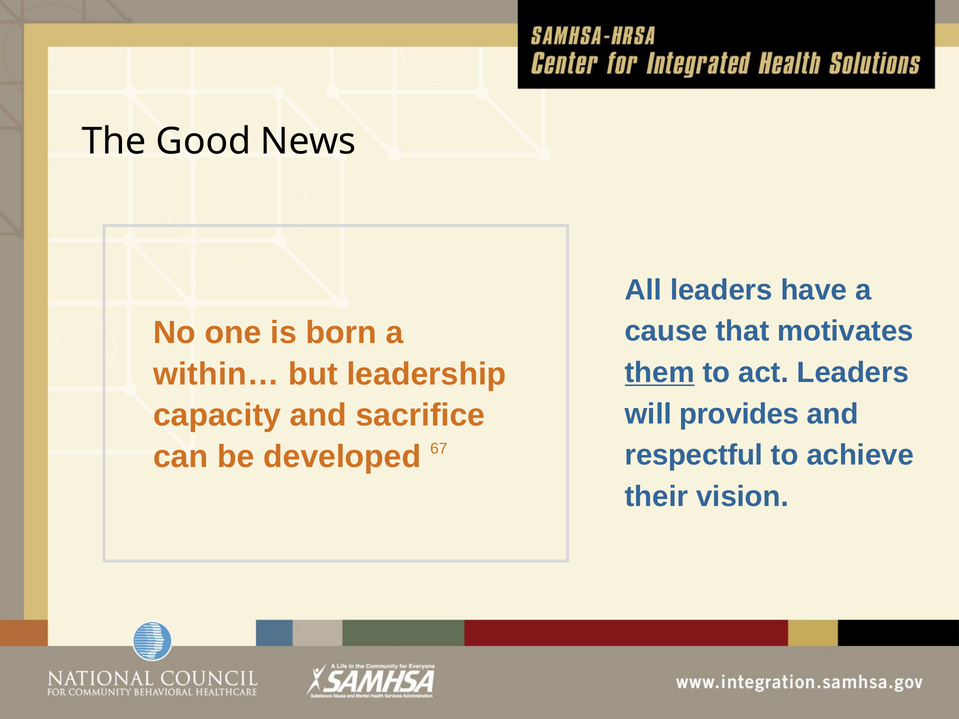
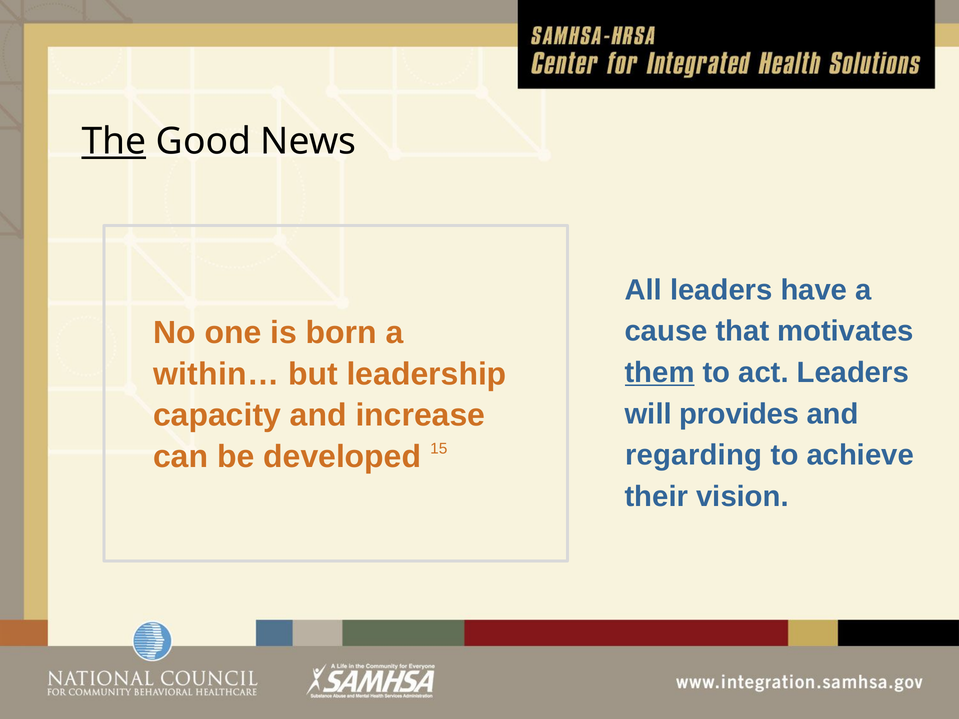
The underline: none -> present (114, 142)
sacrifice: sacrifice -> increase (420, 415)
respectful: respectful -> regarding (694, 455)
67: 67 -> 15 (439, 449)
